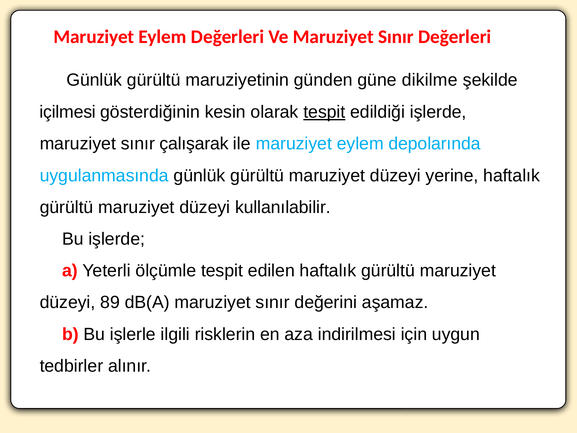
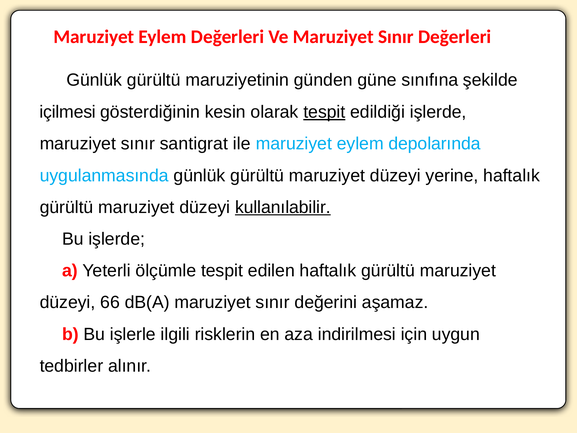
dikilme: dikilme -> sınıfına (430, 80)
çalışarak: çalışarak -> santigrat (194, 144)
kullanılabilir underline: none -> present (283, 207)
89: 89 -> 66 (110, 302)
